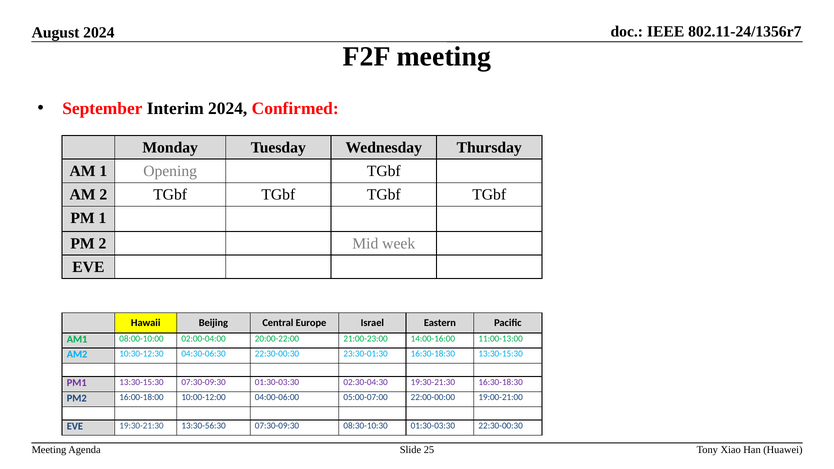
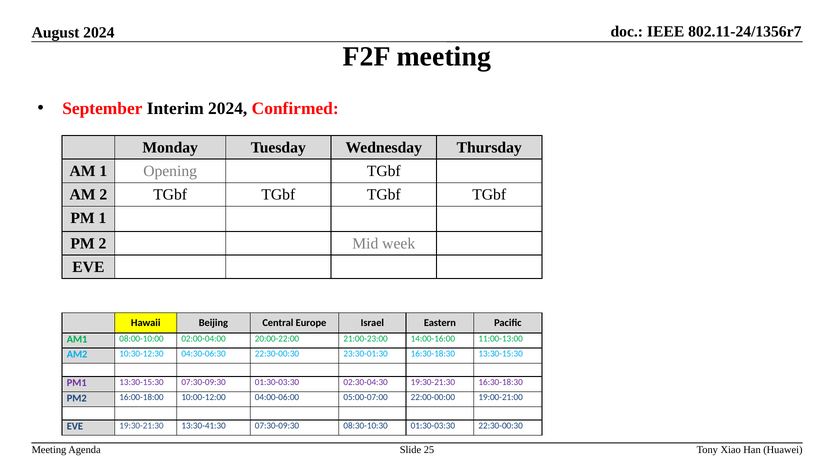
13:30-56:30: 13:30-56:30 -> 13:30-41:30 (204, 426)
